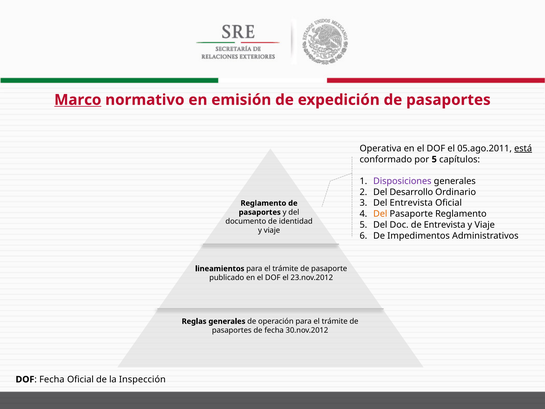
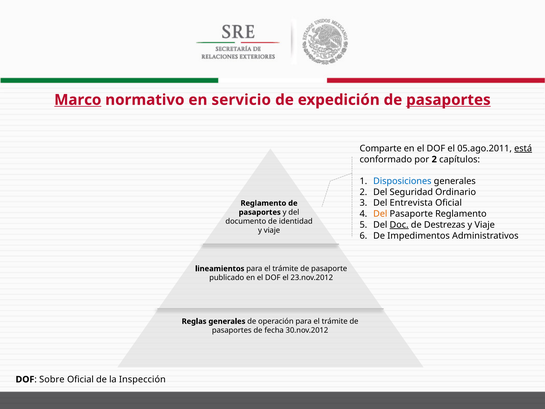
emisión: emisión -> servicio (241, 100)
pasaportes underline: none -> present (448, 100)
Operativa: Operativa -> Comparte (381, 148)
por 5: 5 -> 2 (434, 159)
Disposiciones colour: purple -> blue (402, 181)
Desarrollo: Desarrollo -> Seguridad (411, 192)
Doc underline: none -> present (399, 225)
de Entrevista: Entrevista -> Destrezas (445, 225)
DOF Fecha: Fecha -> Sobre (52, 379)
